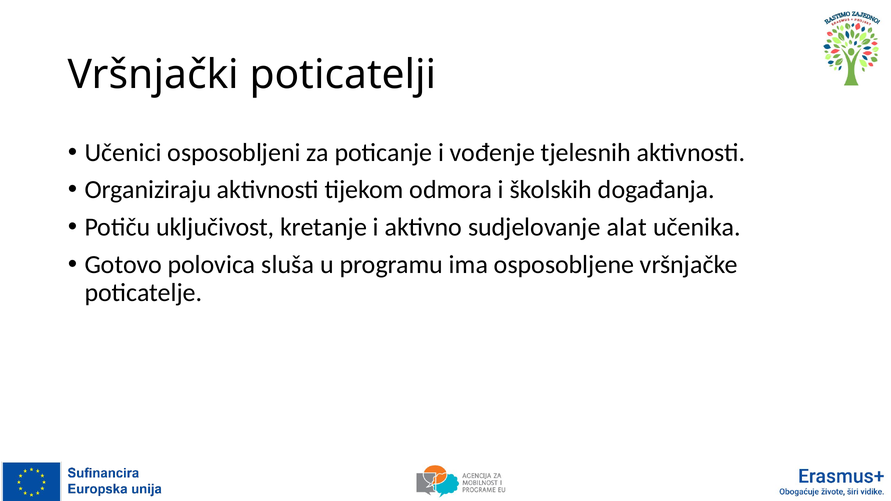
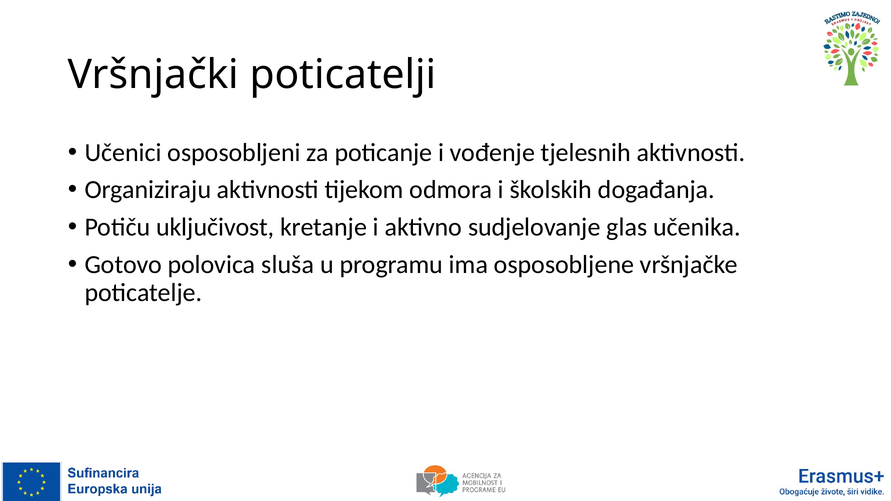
alat: alat -> glas (627, 227)
